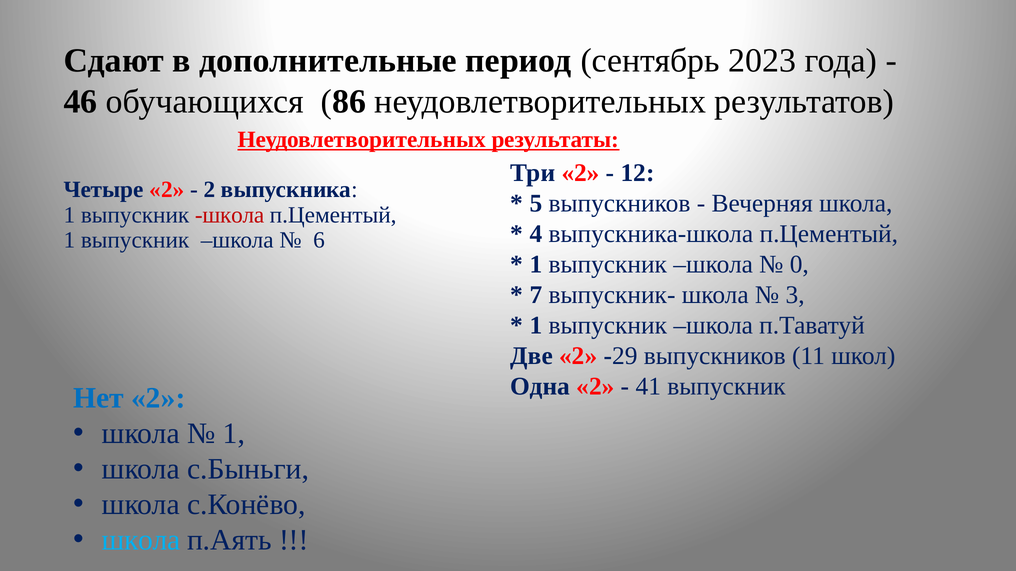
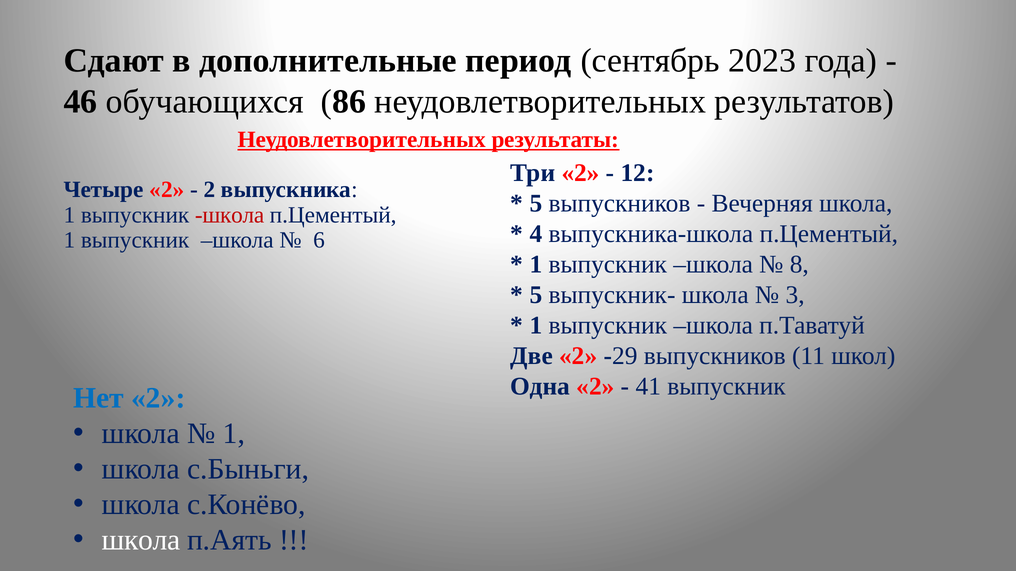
0: 0 -> 8 (799, 265)
7: 7 -> 5 (536, 295)
школа colour: light blue -> white (141, 541)
